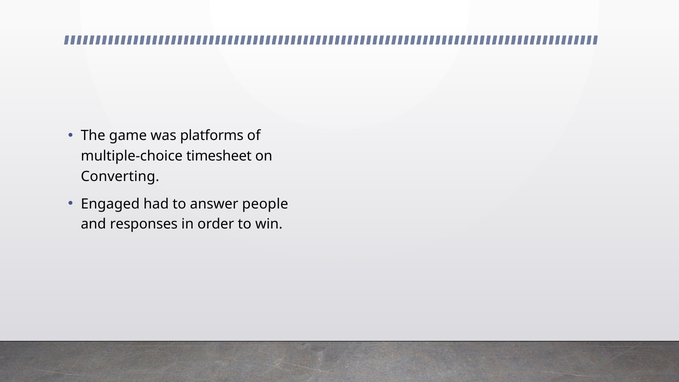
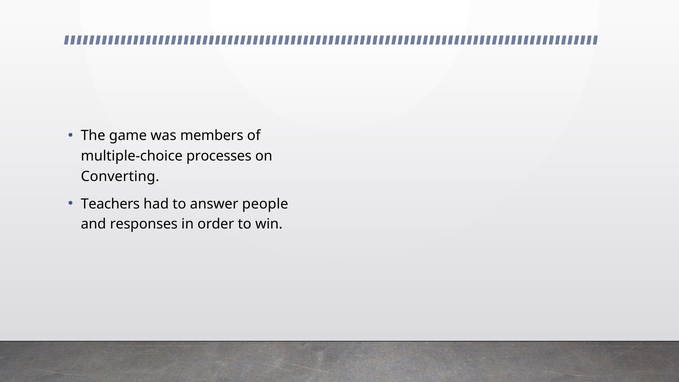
platforms: platforms -> members (212, 136)
timesheet: timesheet -> processes (219, 156)
Engaged: Engaged -> Teachers (110, 204)
